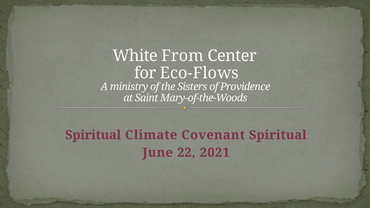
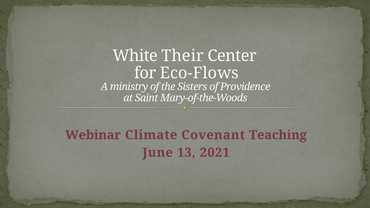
From: From -> Their (183, 56)
Spiritual: Spiritual -> Webinar (93, 135)
Covenant Spiritual: Spiritual -> Teaching (278, 135)
22: 22 -> 13 (186, 153)
